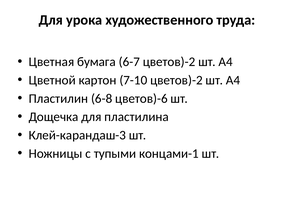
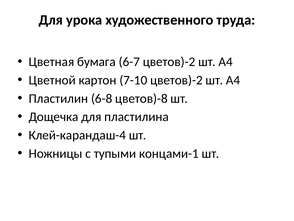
цветов)-6: цветов)-6 -> цветов)-8 (141, 98)
Клей-карандаш-3: Клей-карандаш-3 -> Клей-карандаш-4 (77, 135)
